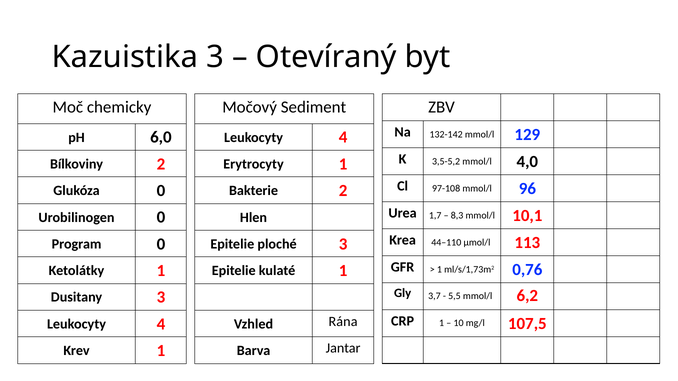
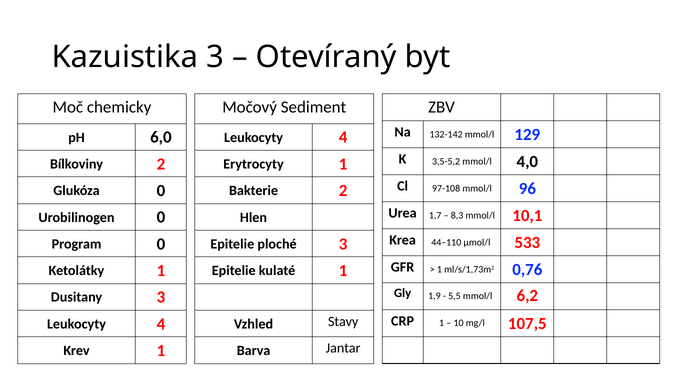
113: 113 -> 533 (527, 243)
3,7: 3,7 -> 1,9 (434, 297)
Rána: Rána -> Stavy (343, 322)
